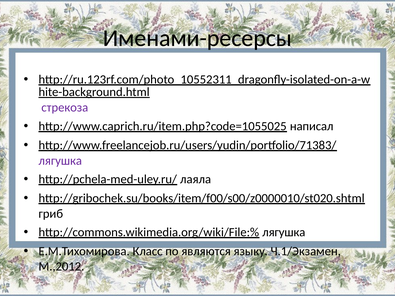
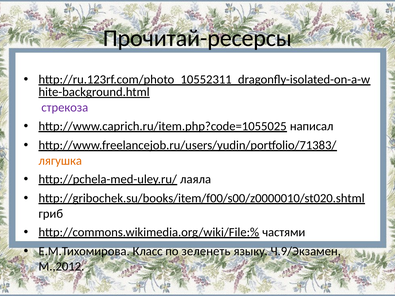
Именами-ресерсы: Именами-ресерсы -> Прочитай-ресерсы (197, 38)
лягушка colour: purple -> orange (60, 161)
http://commons.wikimedia.org/wiki/File:% лягушка: лягушка -> частями (284, 232)
являются: являются -> зеленеть (206, 251)
Ч.1/Экзамен: Ч.1/Экзамен -> Ч.9/Экзамен (306, 251)
